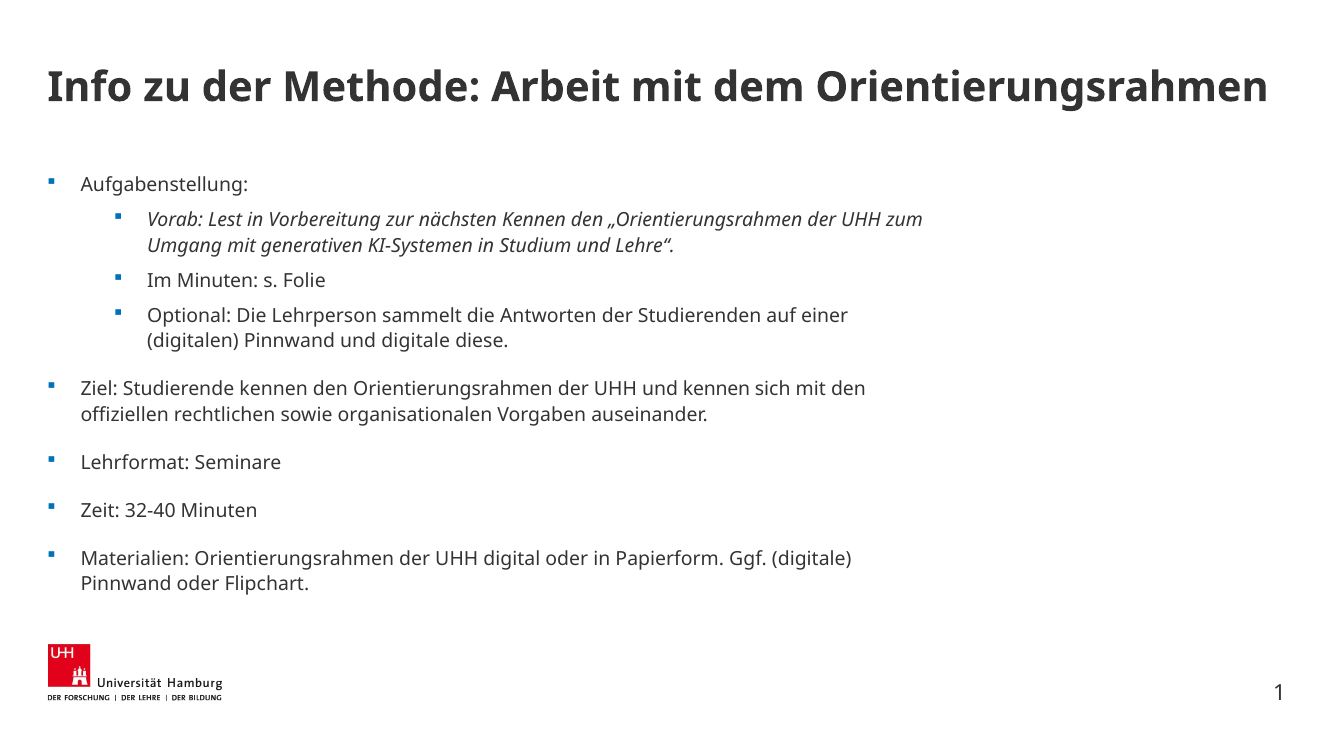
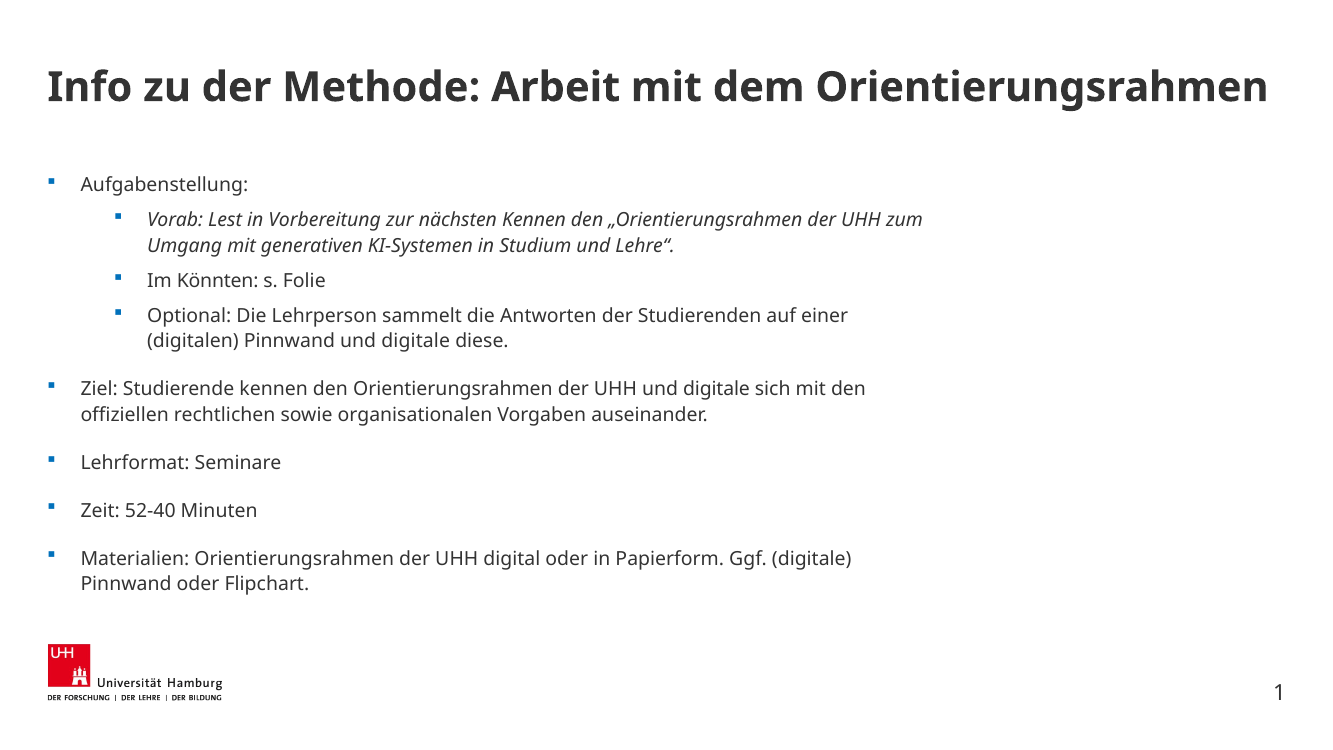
Im Minuten: Minuten -> Könnten (218, 281)
UHH und kennen: kennen -> digitale (717, 389)
32-40: 32-40 -> 52-40 (150, 511)
